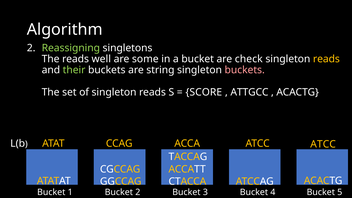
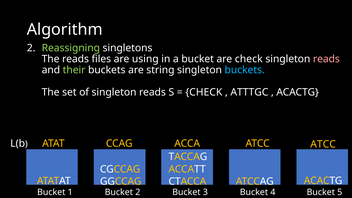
well: well -> files (101, 59)
some: some -> using (145, 59)
reads colour: yellow -> pink (326, 59)
buckets colour: pink -> light blue (245, 70)
SCORE: SCORE -> CHECK (204, 92)
ATTGCC: ATTGCC -> ATTTGC (249, 92)
